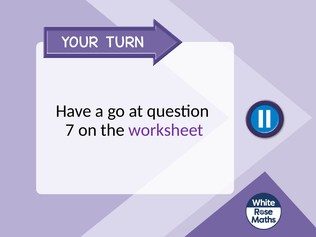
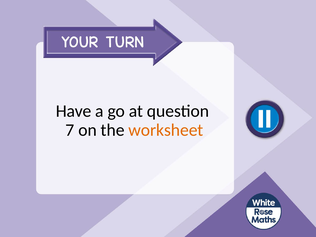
worksheet colour: purple -> orange (166, 130)
